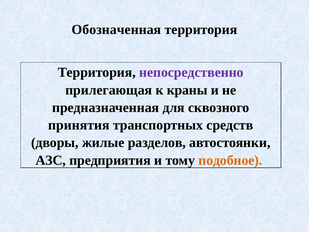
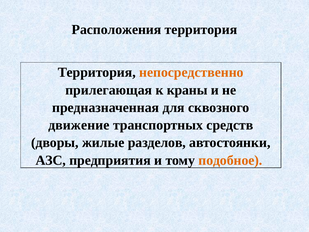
Обозначенная: Обозначенная -> Расположения (117, 30)
непосредственно colour: purple -> orange (191, 72)
принятия: принятия -> движение (79, 125)
